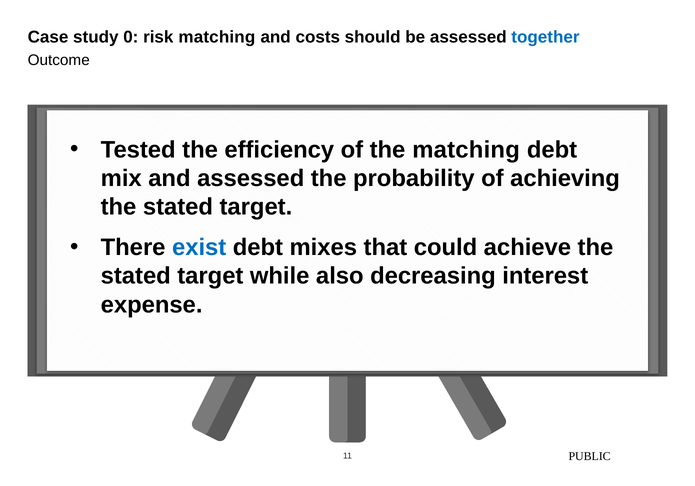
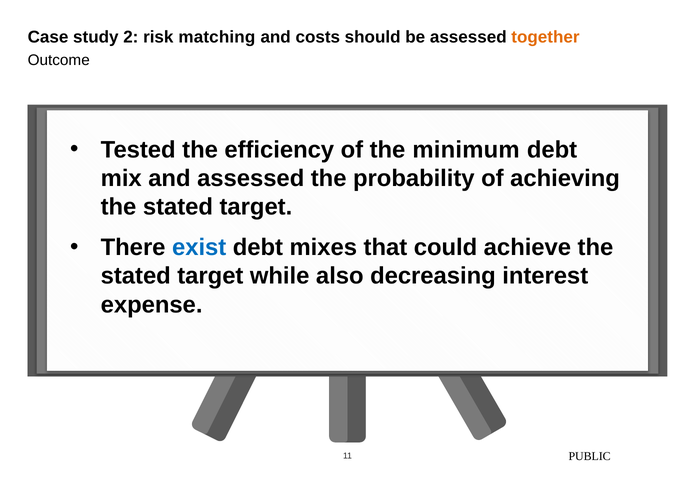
0: 0 -> 2 (131, 37)
together colour: blue -> orange (545, 37)
the matching: matching -> minimum (466, 150)
